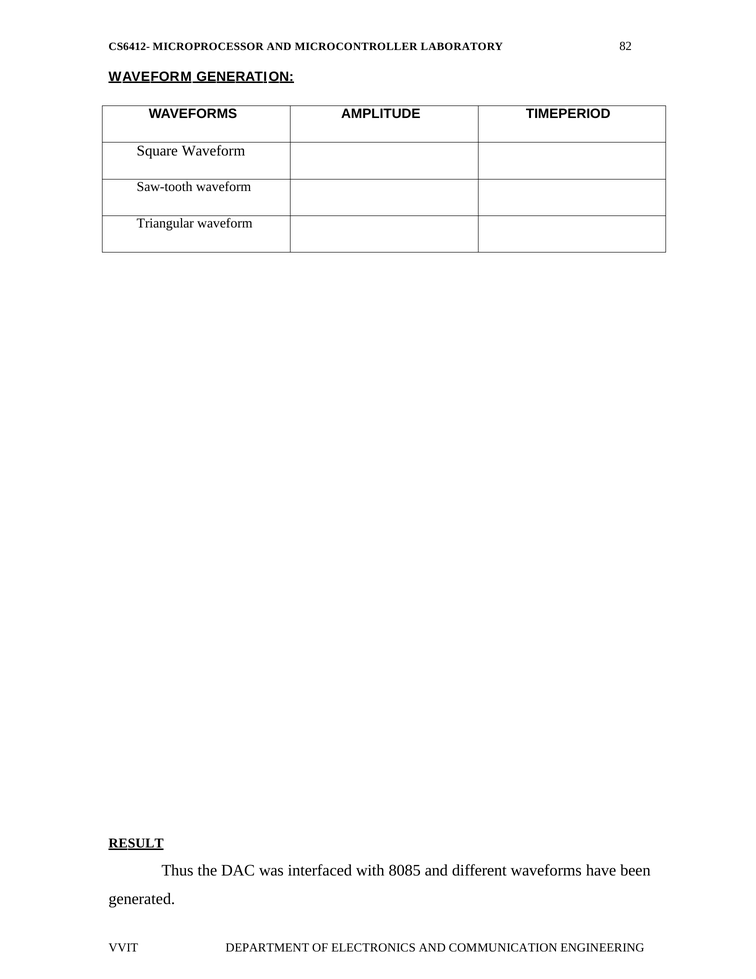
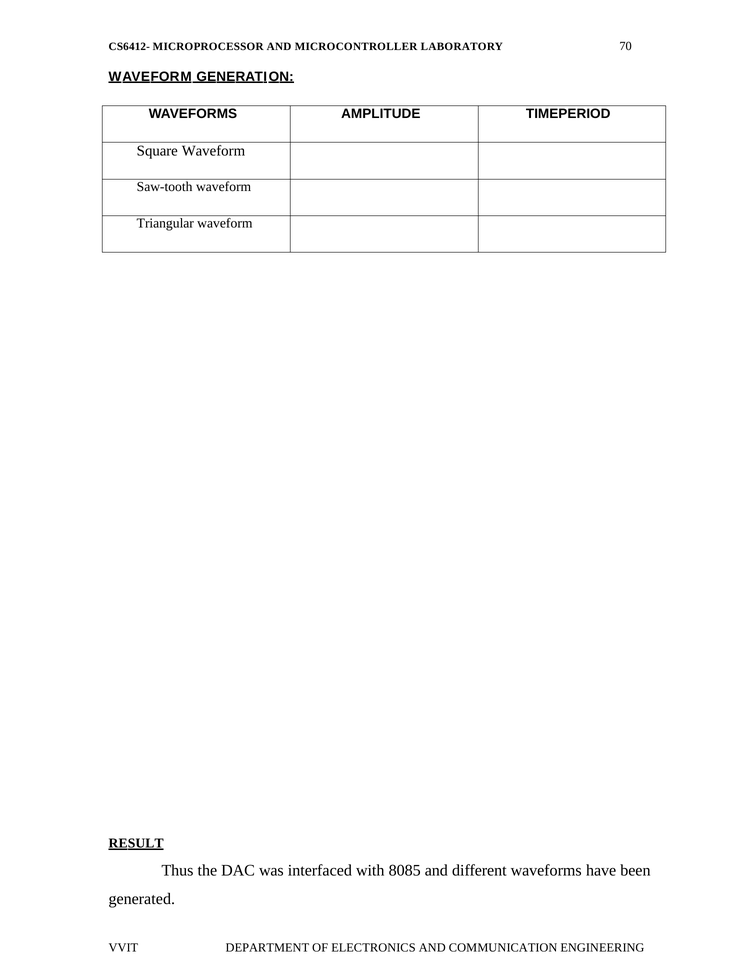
82: 82 -> 70 (626, 46)
